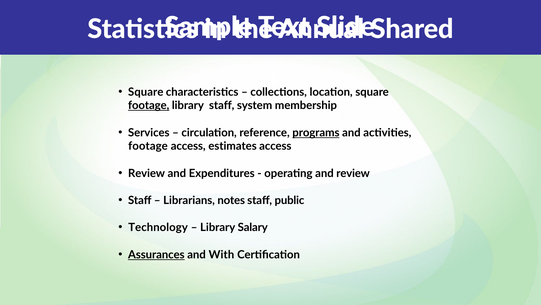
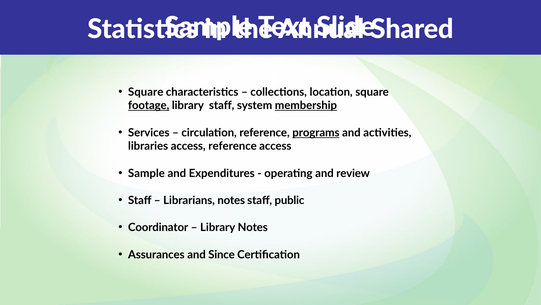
membership underline: none -> present (306, 105)
footage: footage -> libraries (148, 146)
access estimates: estimates -> reference (233, 146)
Review: Review -> Sample (146, 173)
Technology: Technology -> Coordinator (158, 227)
Library Salary: Salary -> Notes (253, 227)
Assurances underline: present -> none (156, 254)
With: With -> Since (222, 254)
